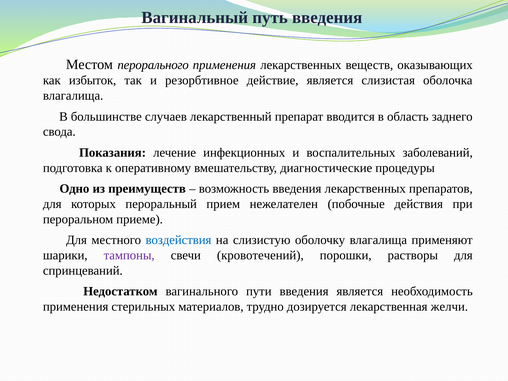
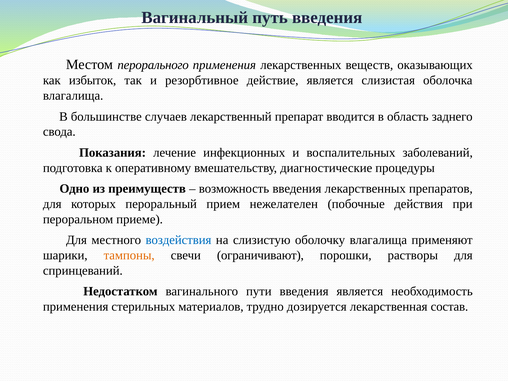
тампоны colour: purple -> orange (129, 255)
кровотечений: кровотечений -> ограничивают (260, 255)
желчи: желчи -> состав (449, 307)
